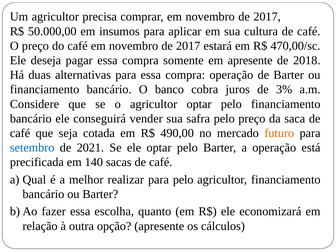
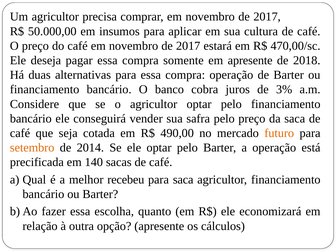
setembro colour: blue -> orange (32, 148)
2021: 2021 -> 2014 (90, 148)
realizar: realizar -> recebeu (126, 180)
para pelo: pelo -> saca (183, 180)
